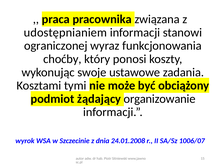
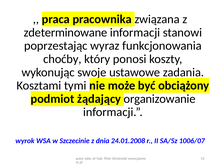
udostępnianiem: udostępnianiem -> zdeterminowane (65, 33)
ograniczonej: ograniczonej -> poprzestając (56, 46)
